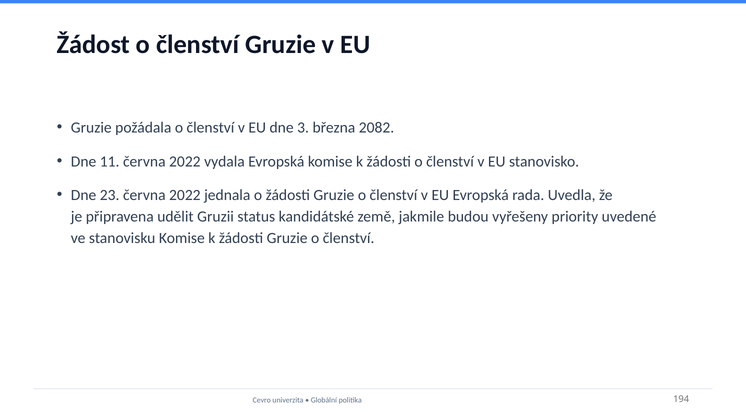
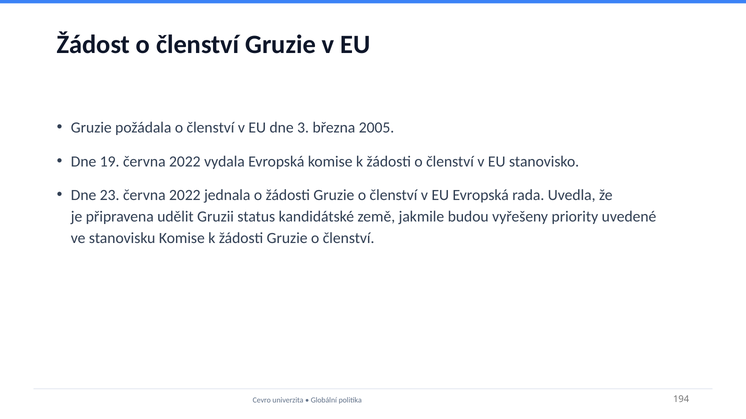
2082: 2082 -> 2005 (377, 128)
11: 11 -> 19 (110, 162)
